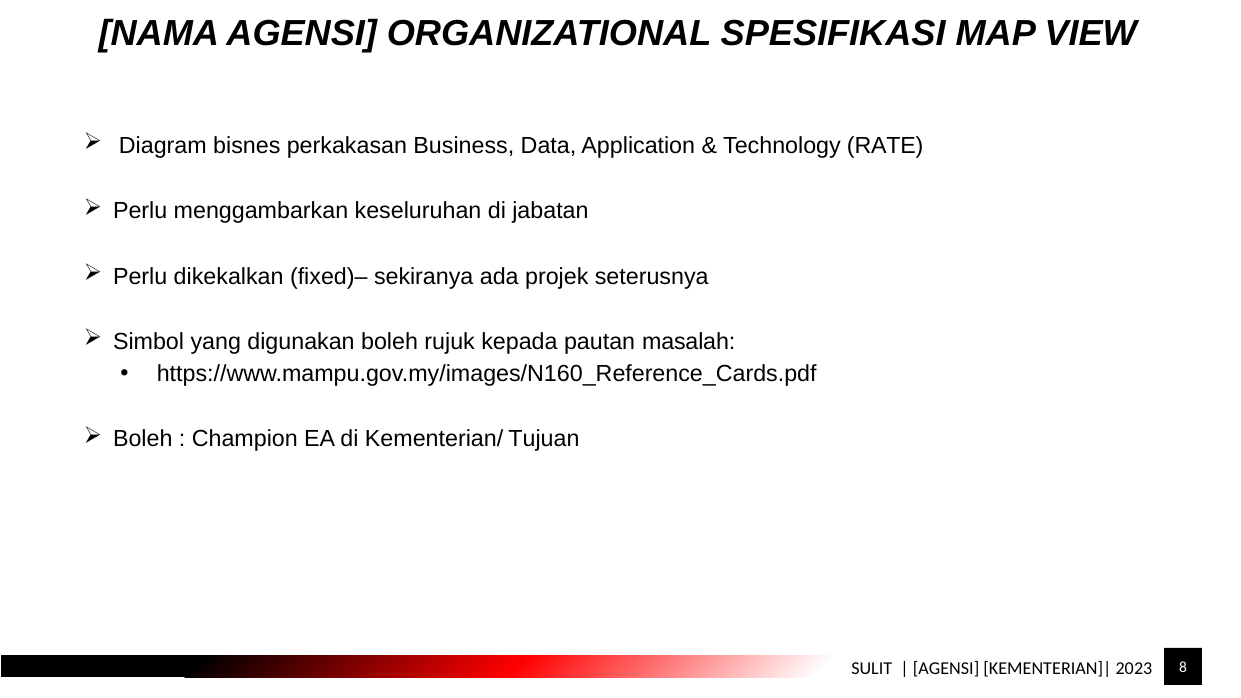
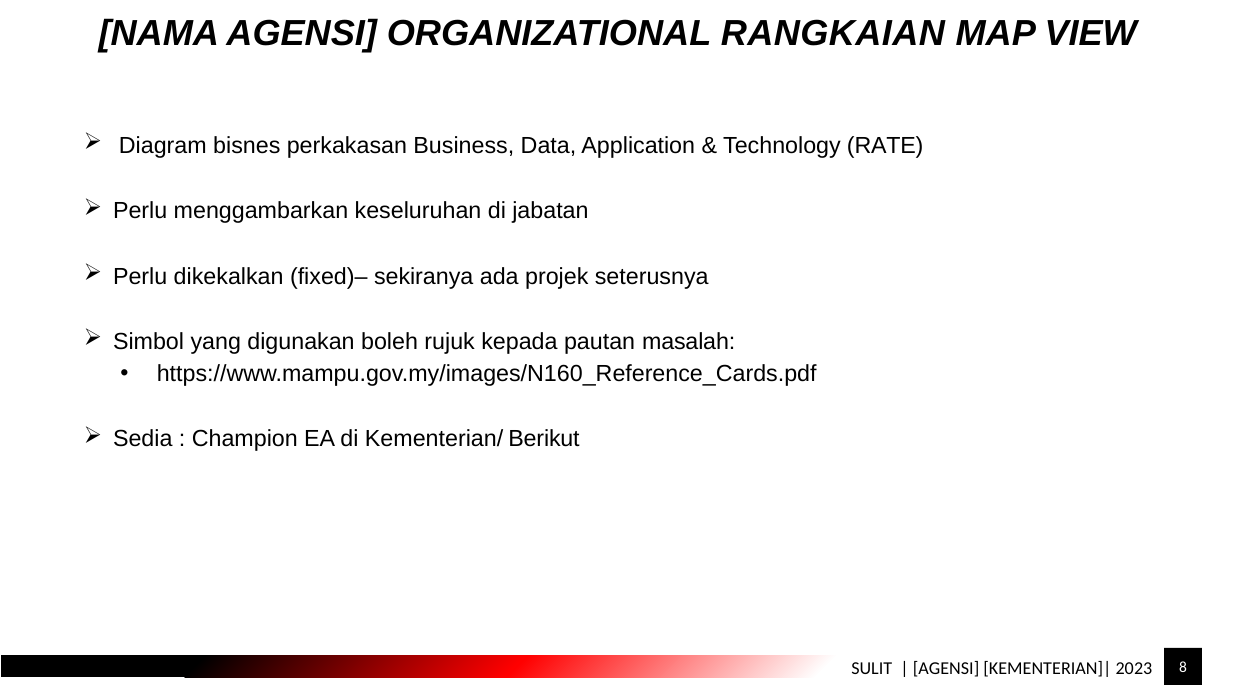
SPESIFIKASI: SPESIFIKASI -> RANGKAIAN (833, 33)
Boleh: Boleh -> Sedia (143, 439)
Tujuan: Tujuan -> Berikut (544, 439)
